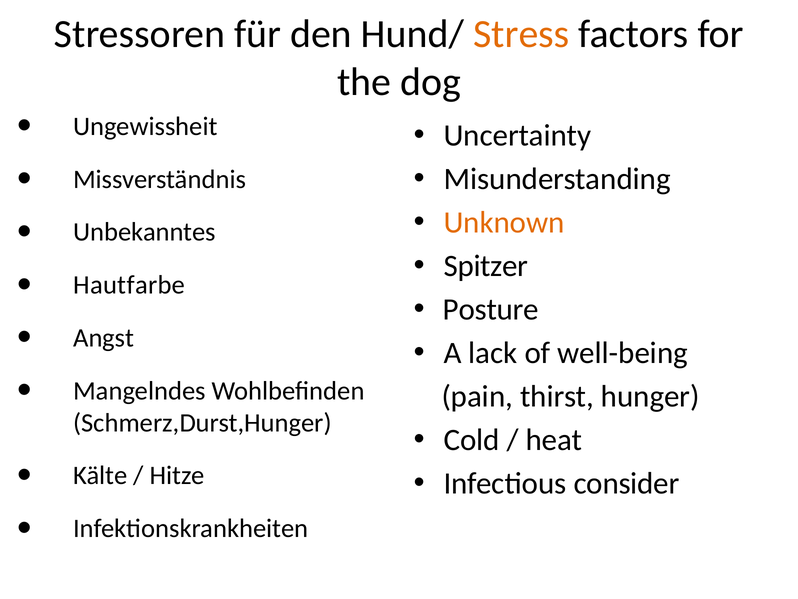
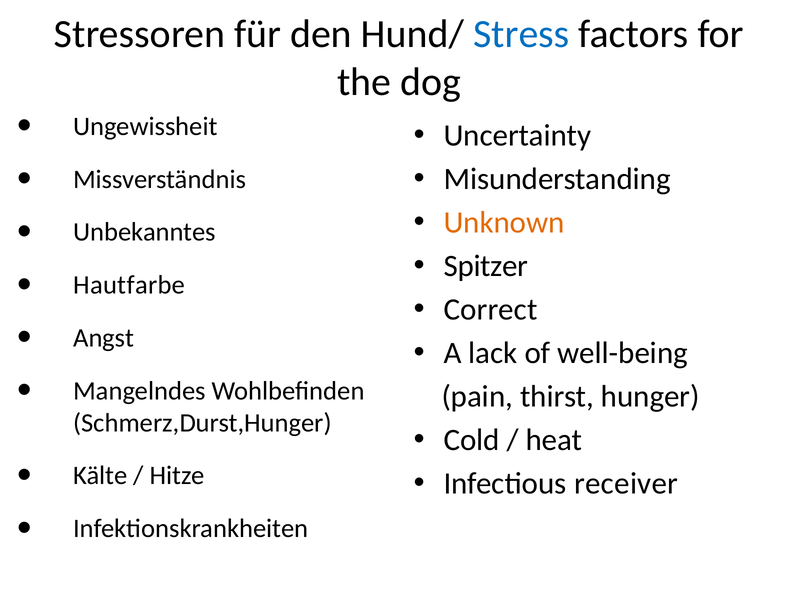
Stress colour: orange -> blue (521, 34)
Posture: Posture -> Correct (491, 309)
consider: consider -> receiver (626, 483)
